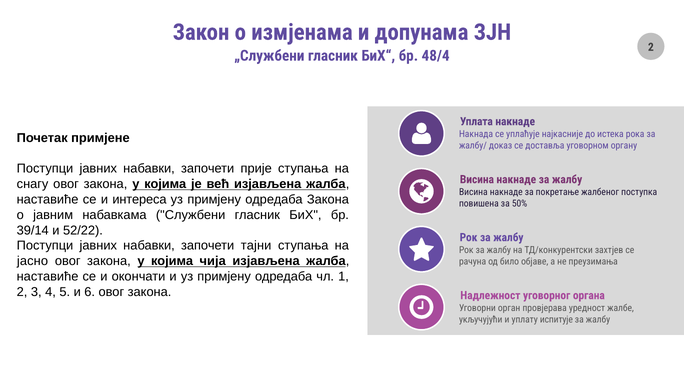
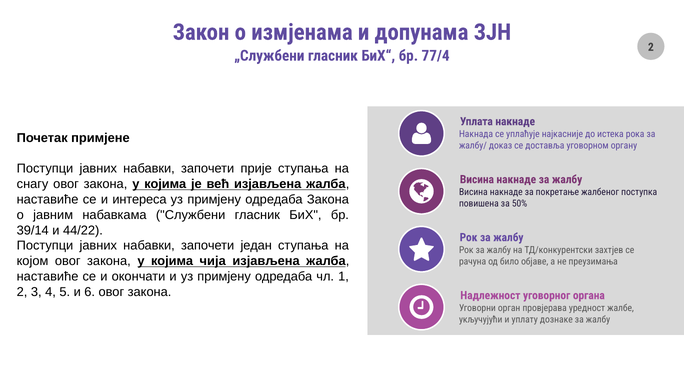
48/4: 48/4 -> 77/4 (436, 56)
52/22: 52/22 -> 44/22 (83, 230)
тајни: тајни -> један (256, 246)
јасно: јасно -> којом (33, 261)
испитује: испитује -> дознаке (556, 319)
